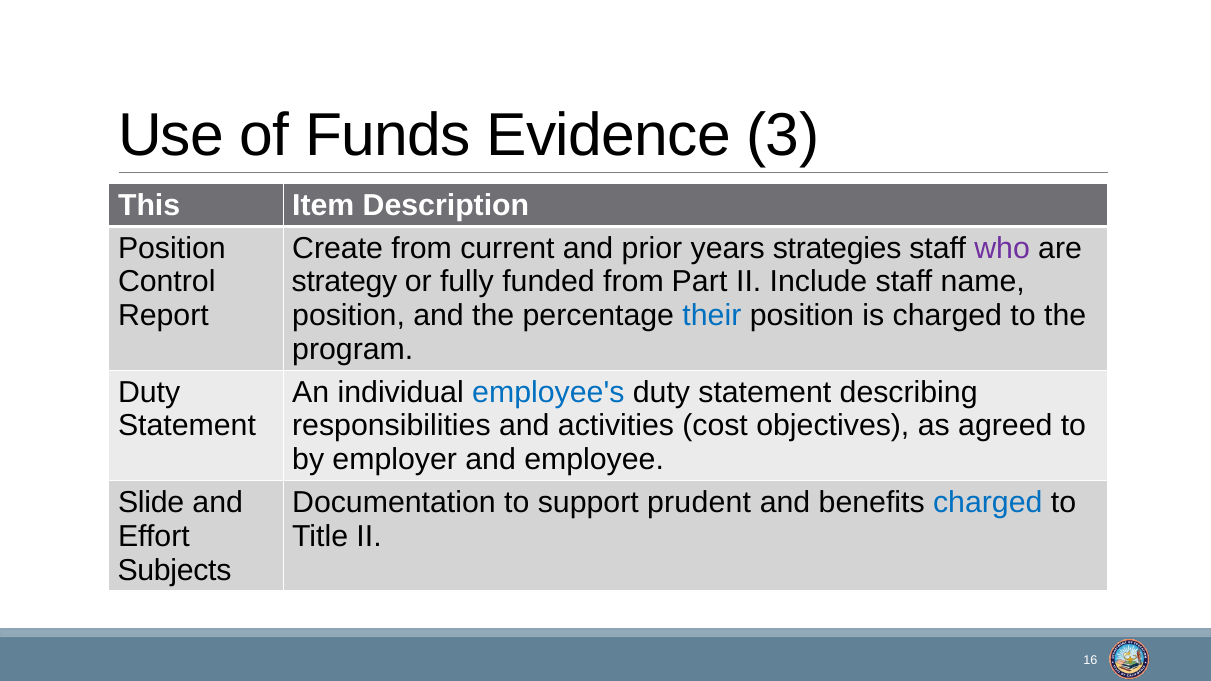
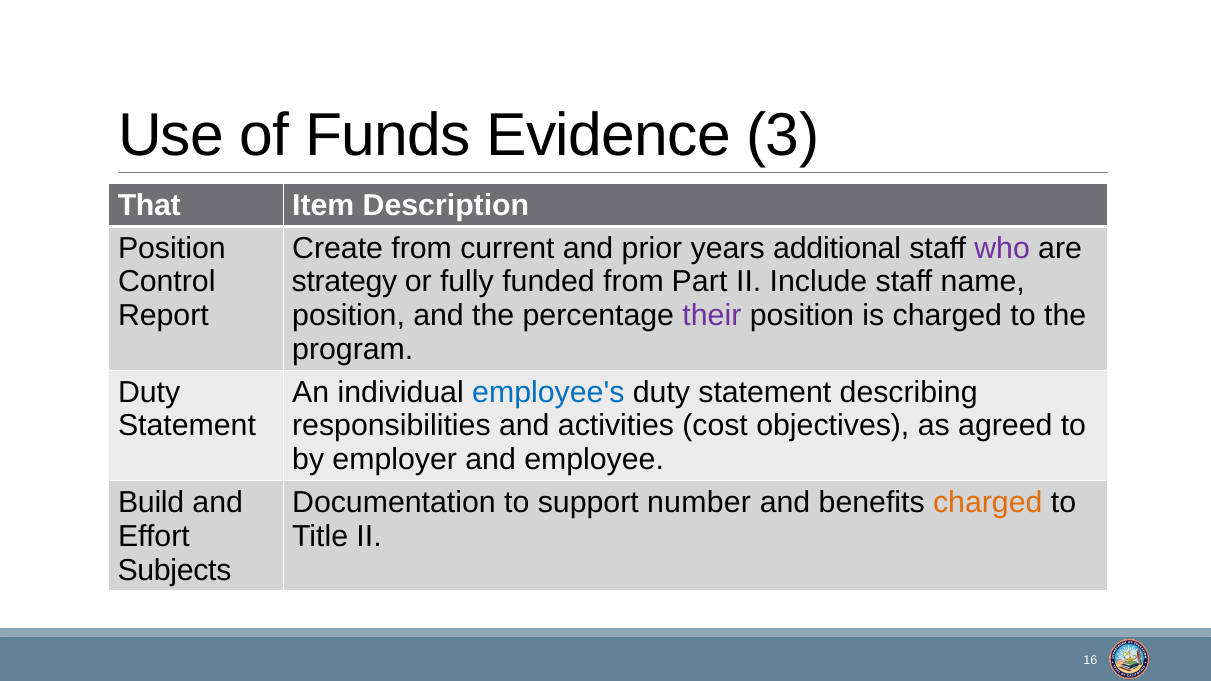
This: This -> That (149, 205)
strategies: strategies -> additional (837, 248)
their colour: blue -> purple (712, 316)
Slide: Slide -> Build (151, 503)
prudent: prudent -> number (699, 503)
charged colour: blue -> orange (988, 503)
